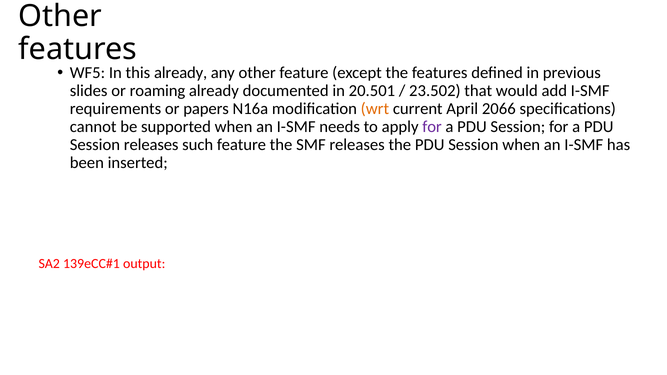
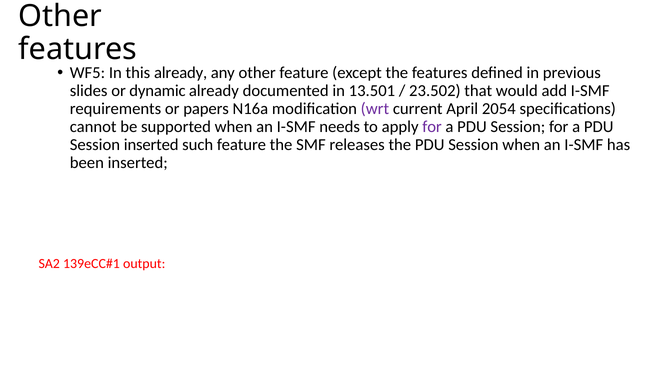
roaming: roaming -> dynamic (157, 91)
20.501: 20.501 -> 13.501 (372, 91)
wrt colour: orange -> purple (375, 109)
2066: 2066 -> 2054 (499, 109)
Session releases: releases -> inserted (151, 145)
